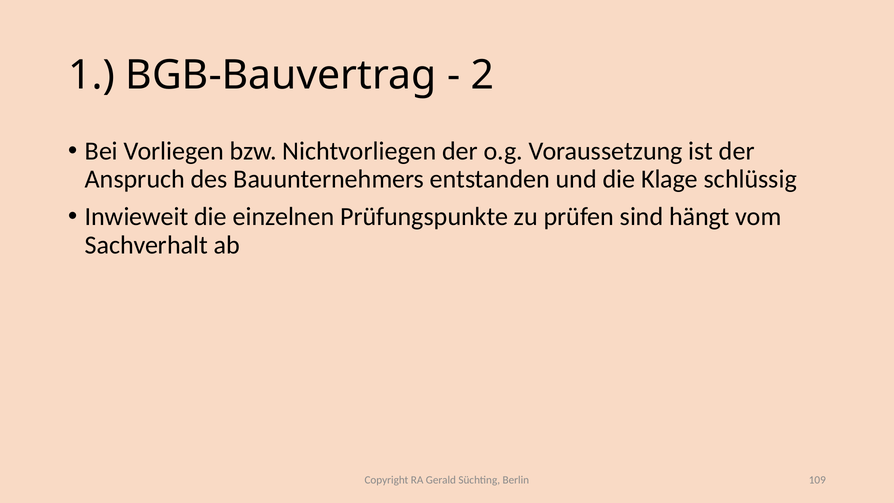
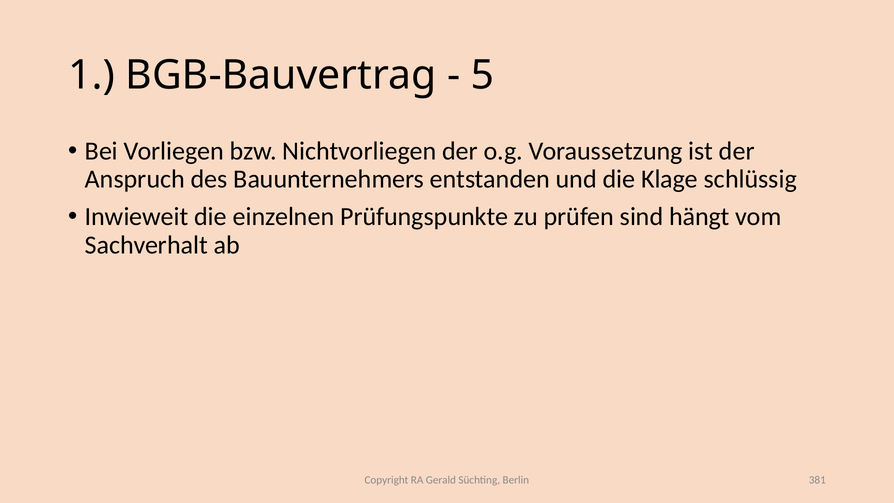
2: 2 -> 5 (483, 75)
109: 109 -> 381 (817, 480)
